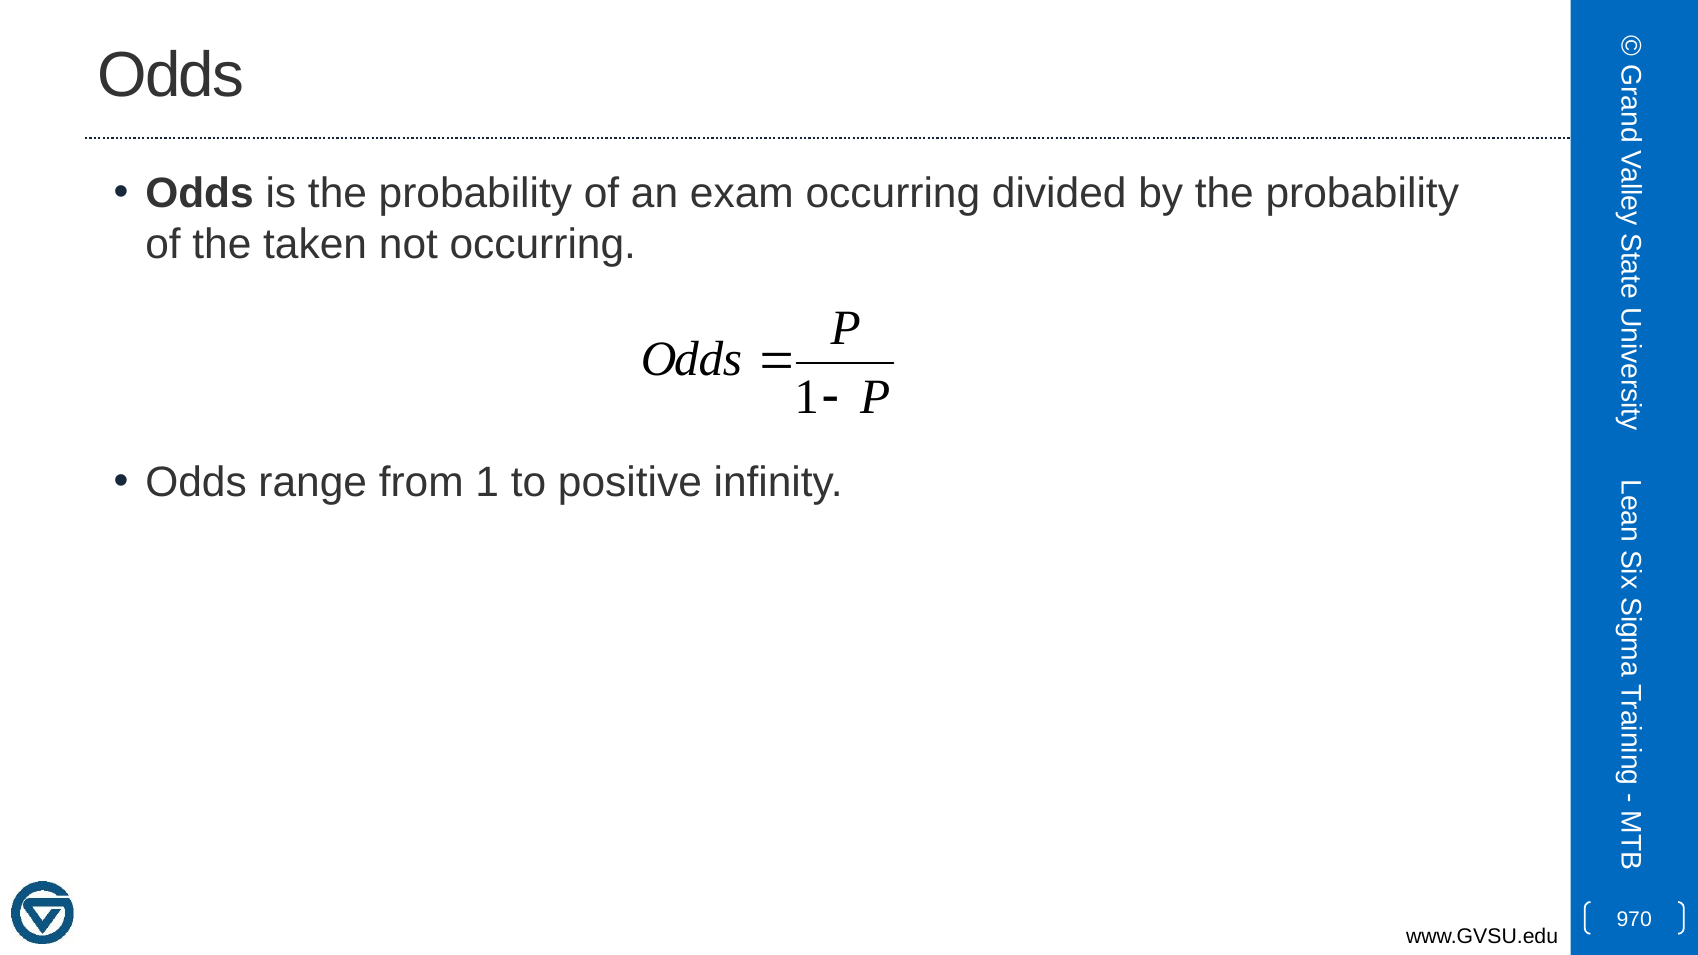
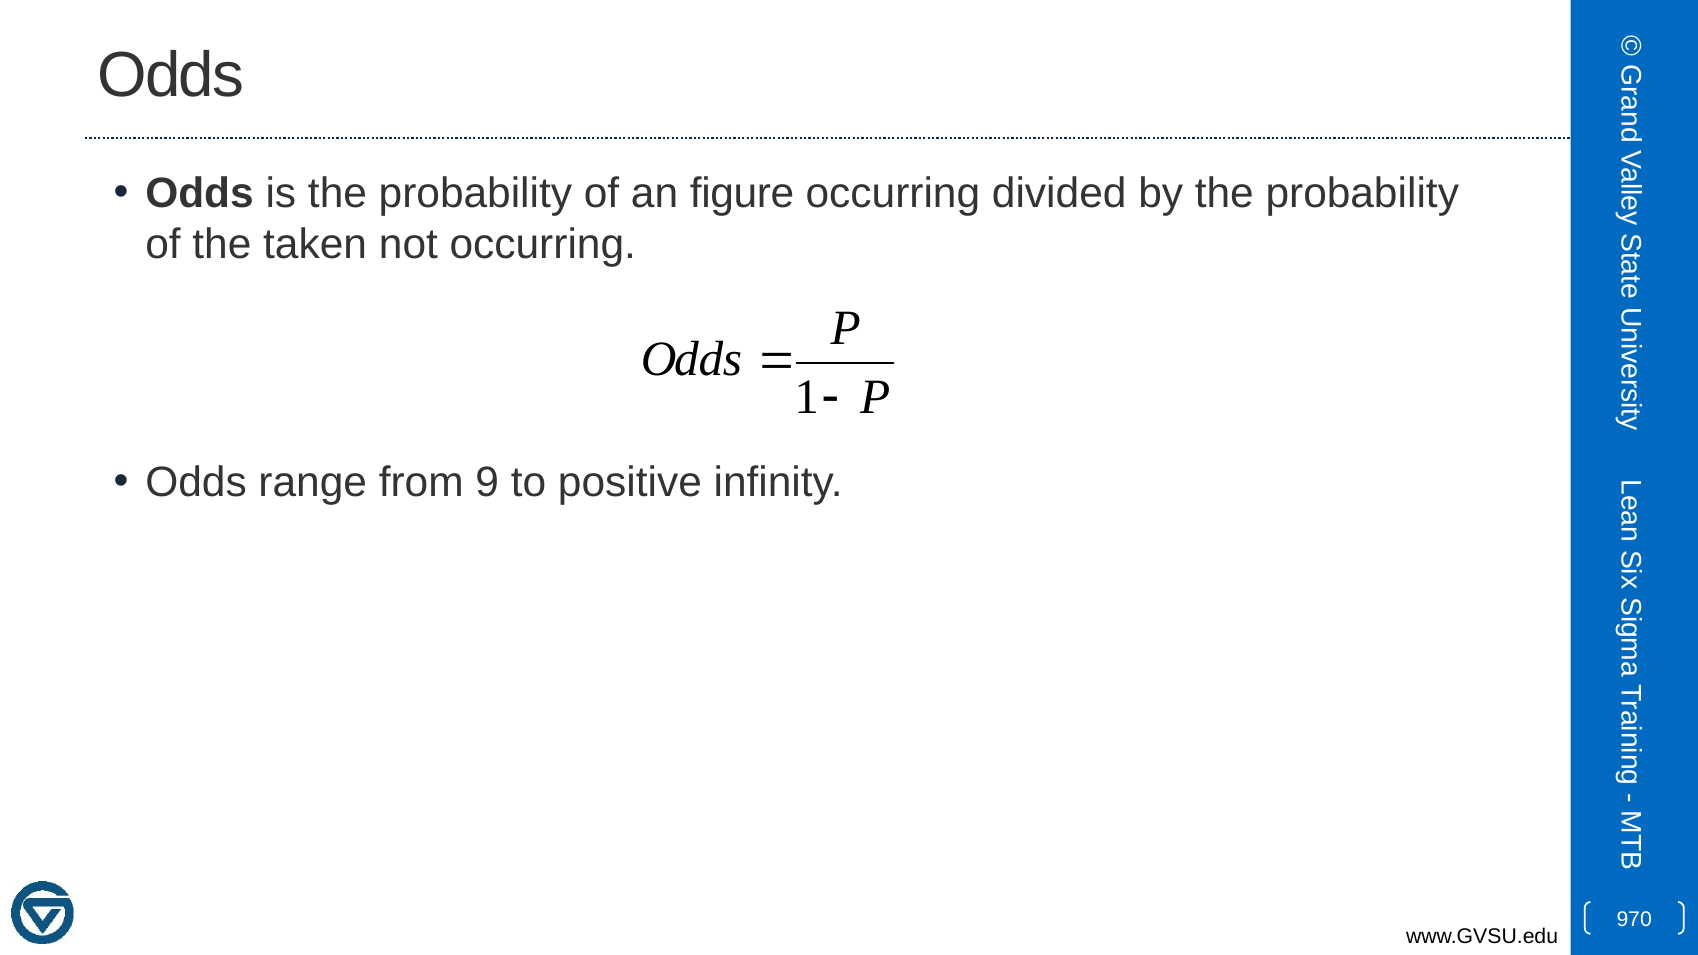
exam: exam -> figure (742, 194)
from 1: 1 -> 9 (487, 483)
